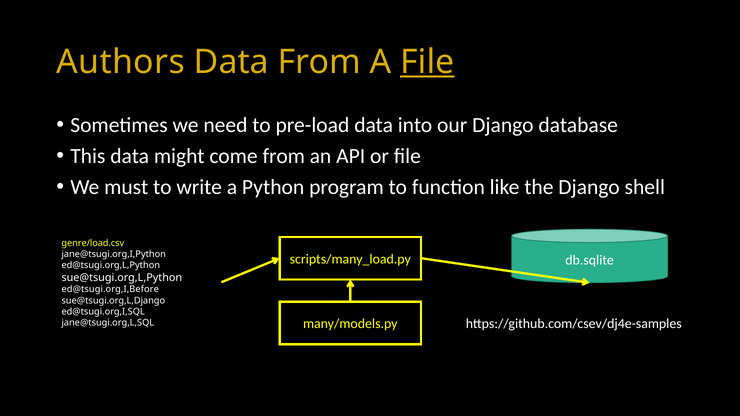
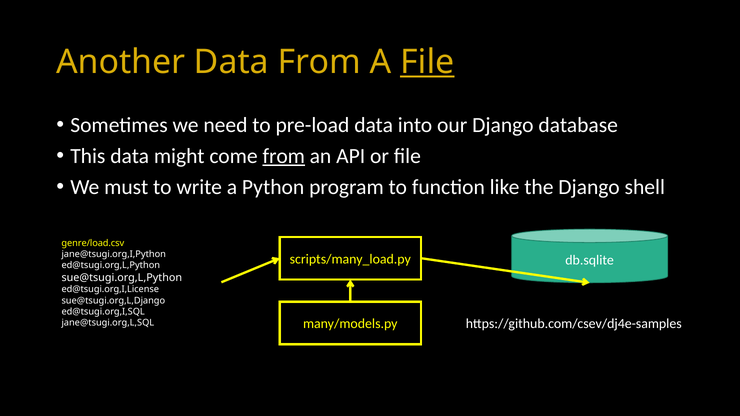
Authors: Authors -> Another (121, 62)
from underline: none -> present (284, 156)
ed@tsugi.org,I,Before: ed@tsugi.org,I,Before -> ed@tsugi.org,I,License (110, 290)
